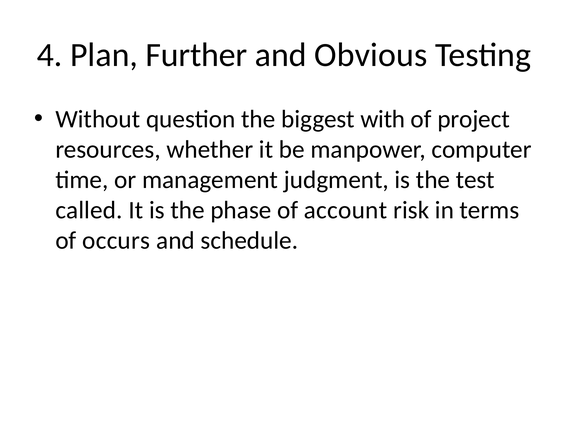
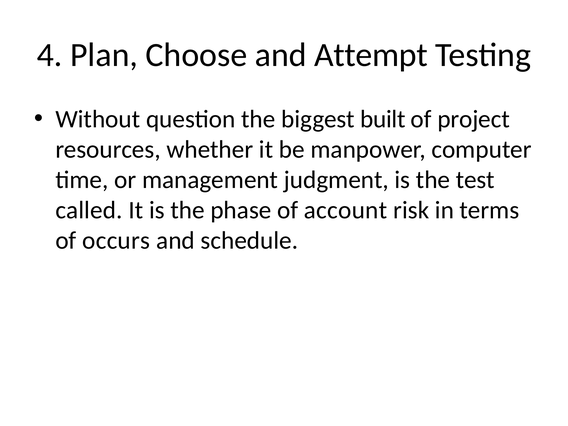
Further: Further -> Choose (196, 55)
Obvious: Obvious -> Attempt (371, 55)
with: with -> built (383, 119)
